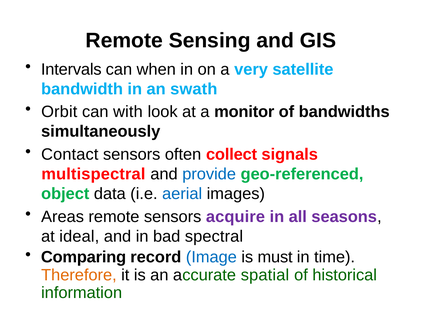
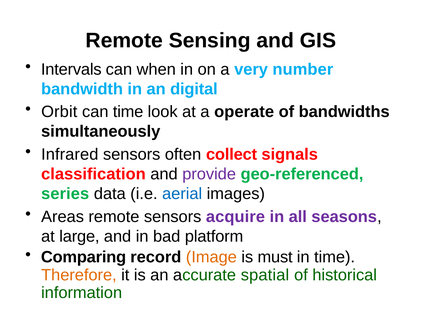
satellite: satellite -> number (303, 69)
swath: swath -> digital (194, 89)
can with: with -> time (128, 112)
monitor: monitor -> operate (244, 112)
Contact: Contact -> Infrared (70, 155)
multispectral: multispectral -> classification (93, 174)
provide colour: blue -> purple (209, 174)
object: object -> series (65, 194)
ideal: ideal -> large (79, 237)
spectral: spectral -> platform (214, 237)
Image colour: blue -> orange (211, 258)
